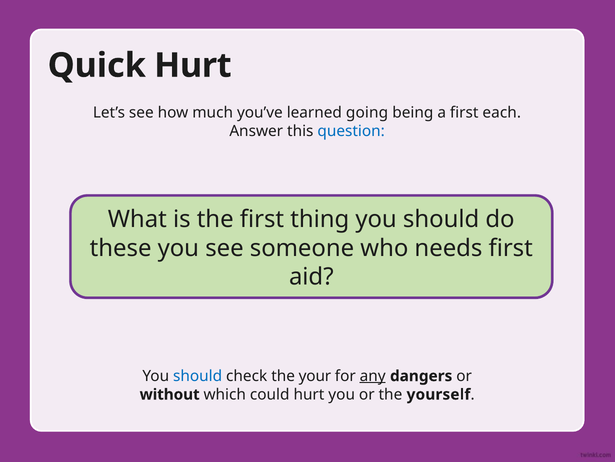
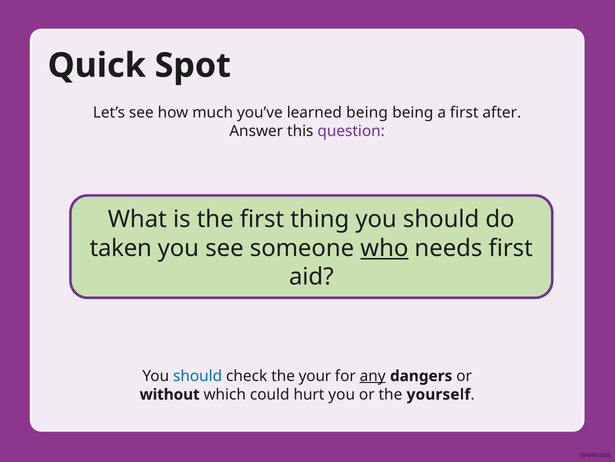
Quick Hurt: Hurt -> Spot (193, 65)
learned going: going -> being (367, 112)
each: each -> after (502, 112)
question colour: blue -> purple (351, 131)
these: these -> taken (121, 248)
who underline: none -> present (384, 248)
